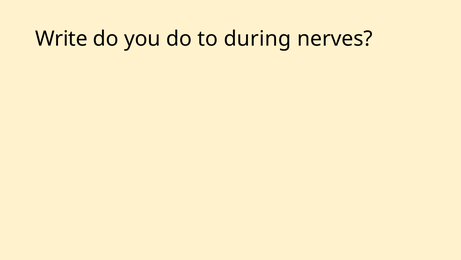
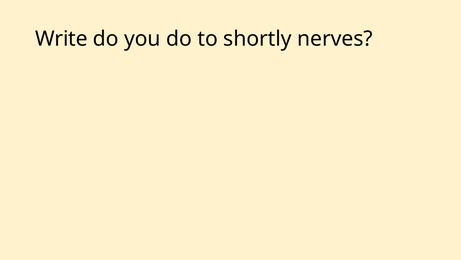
during: during -> shortly (257, 39)
